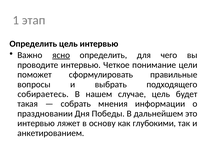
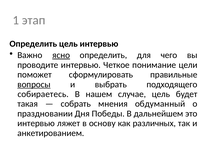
вопросы underline: none -> present (34, 85)
информации: информации -> обдуманный (160, 104)
глубокими: глубокими -> различных (154, 124)
